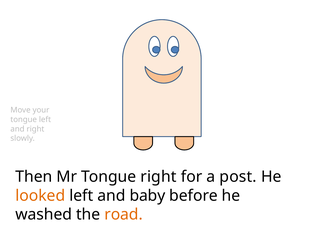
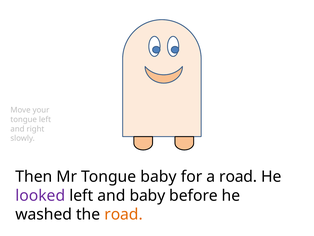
Tongue right: right -> baby (159, 176)
a post: post -> road (238, 176)
looked colour: orange -> purple (40, 195)
